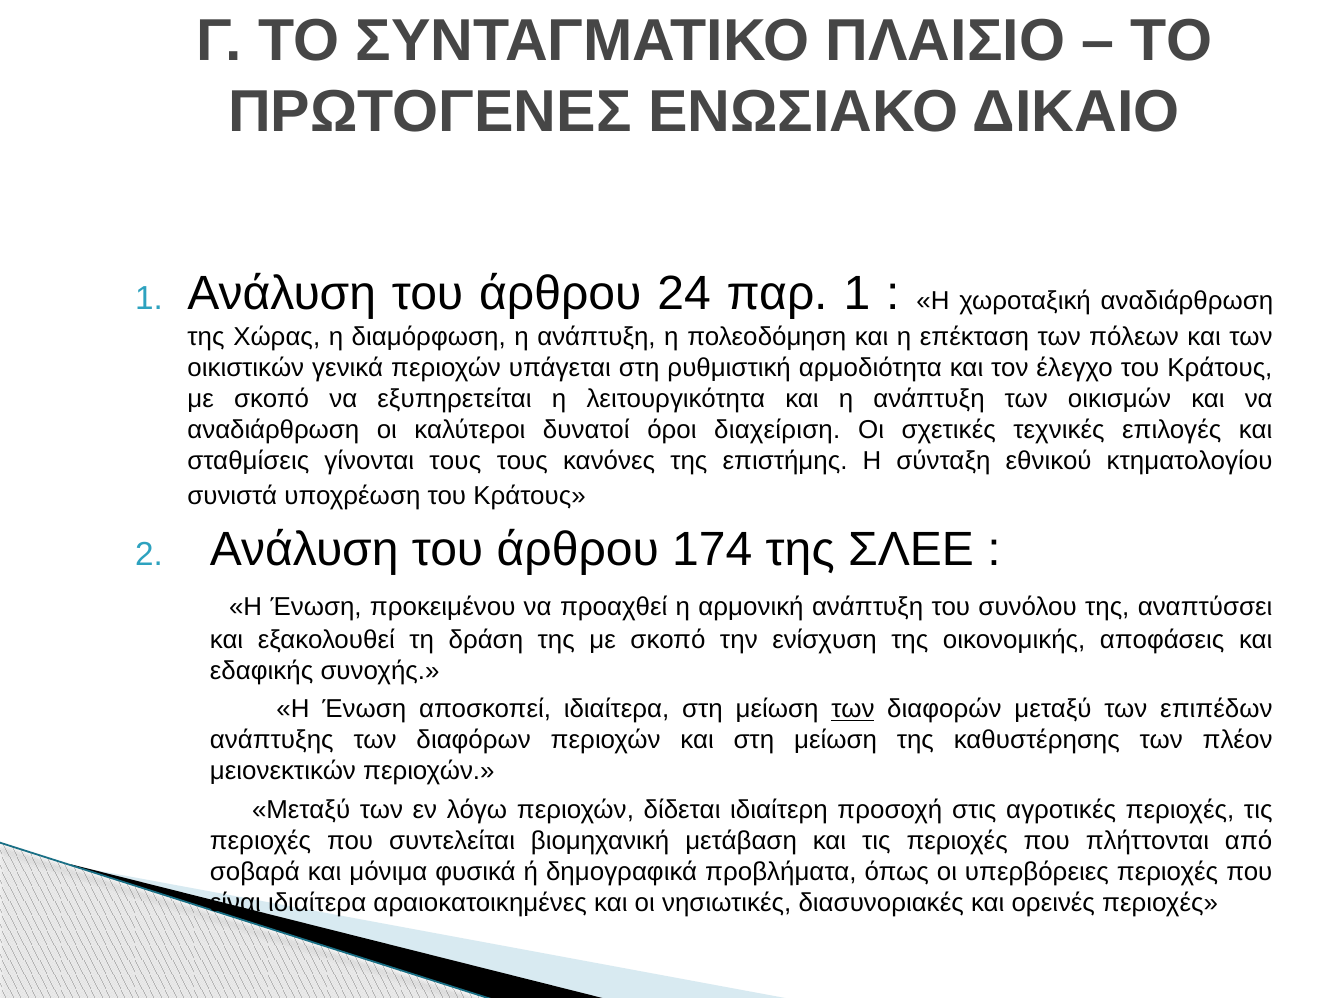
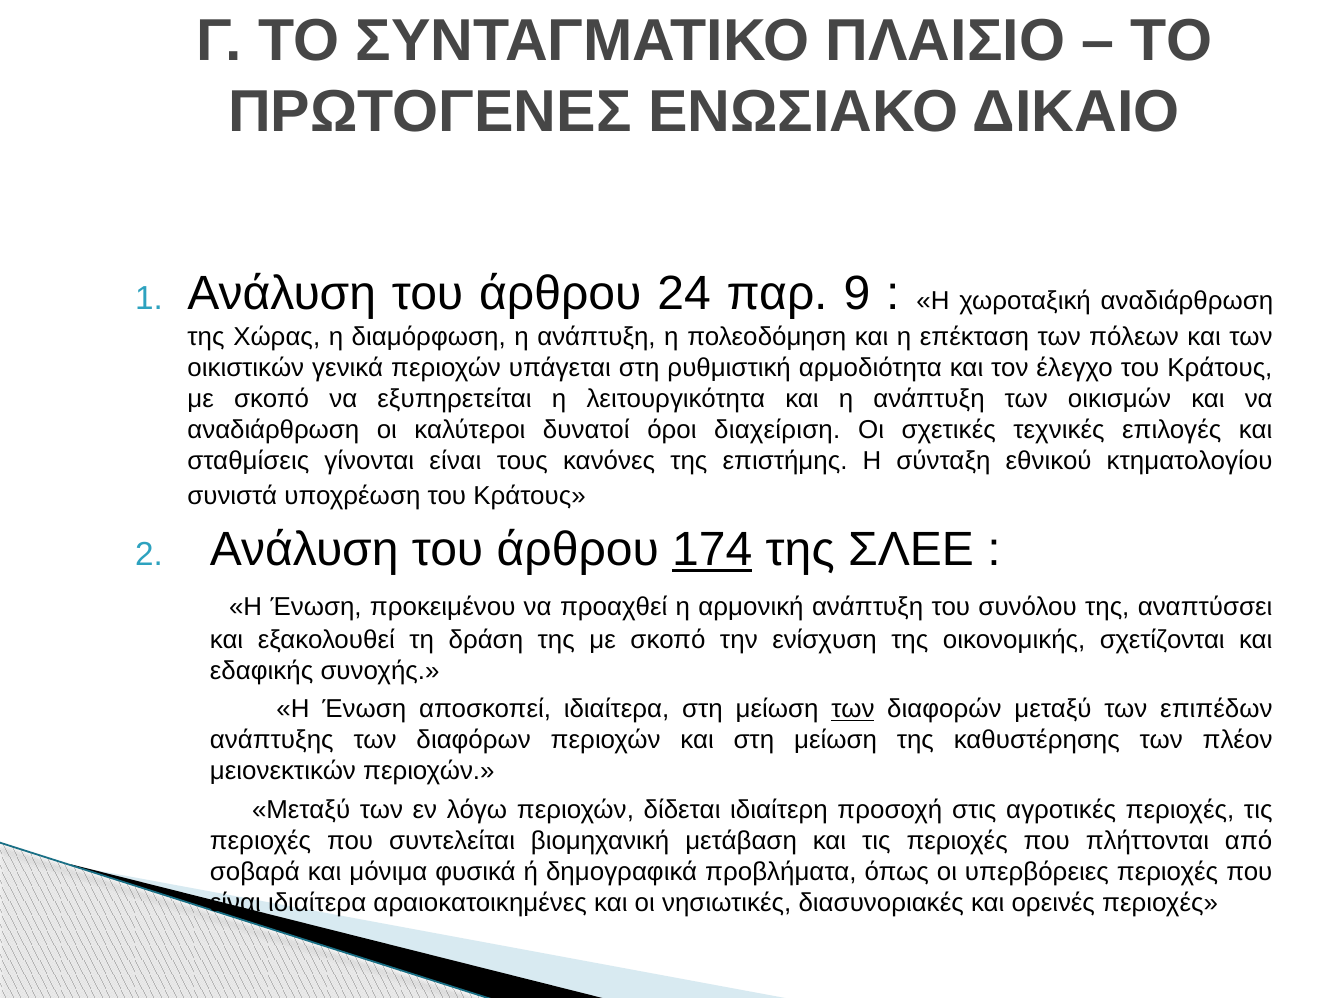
παρ 1: 1 -> 9 (857, 294)
γίνονται τους: τους -> είναι (455, 461)
174 underline: none -> present (712, 550)
αποφάσεις: αποφάσεις -> σχετίζονται (1162, 640)
